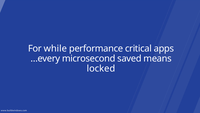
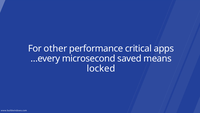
while: while -> other (55, 48)
